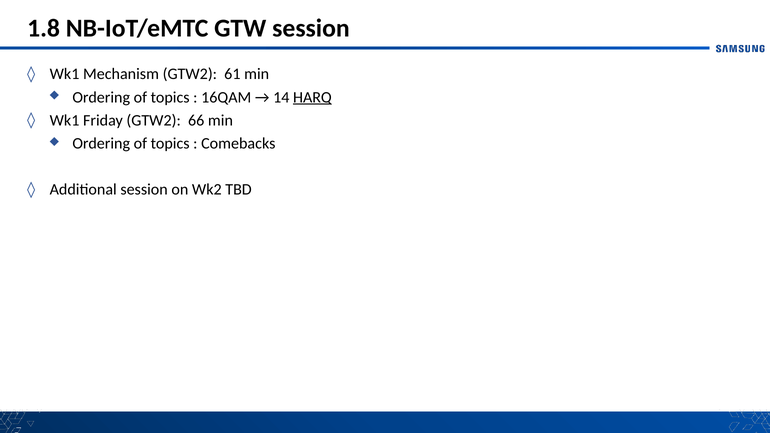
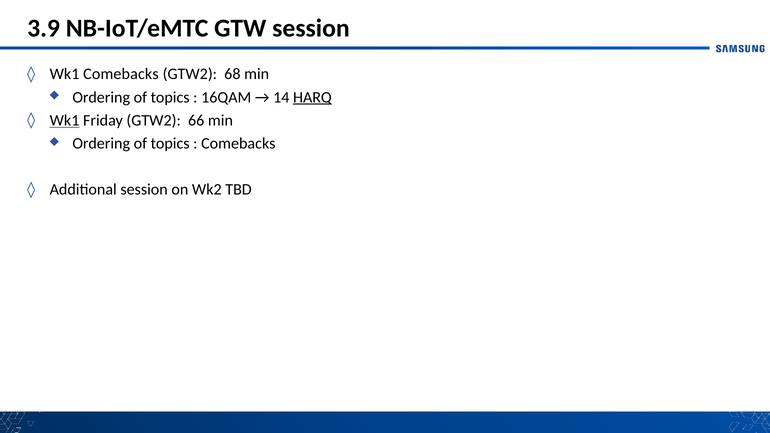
1.8: 1.8 -> 3.9 (44, 28)
Wk1 Mechanism: Mechanism -> Comebacks (121, 74)
61: 61 -> 68 (232, 74)
Wk1 underline: none -> present (65, 120)
